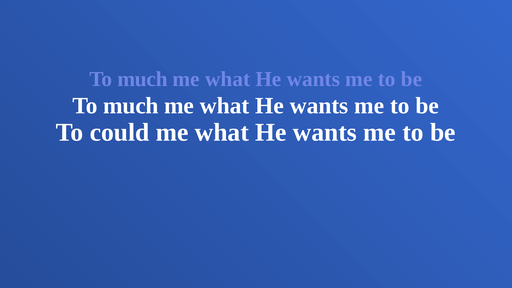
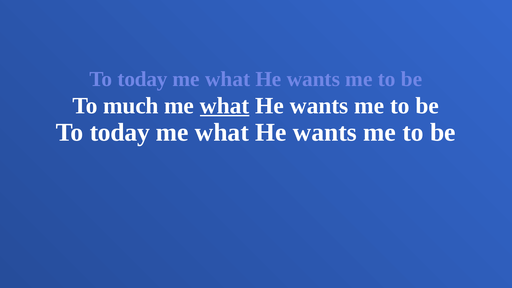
much: much -> today (143, 79)
what underline: none -> present (225, 106)
could: could -> today (120, 132)
